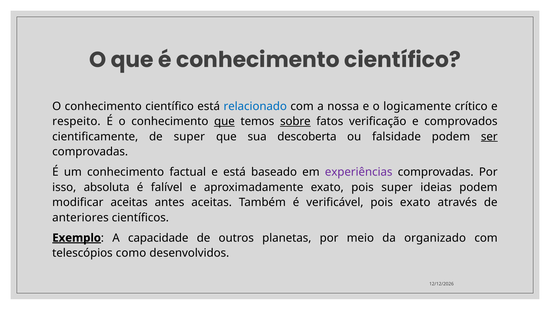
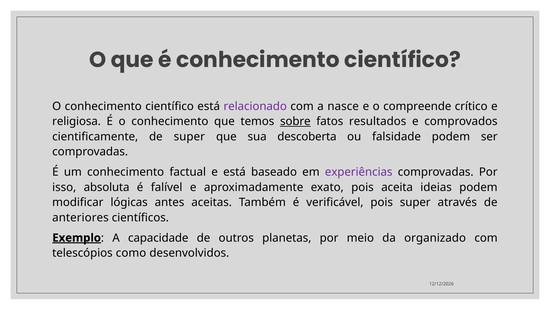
relacionado colour: blue -> purple (255, 106)
nossa: nossa -> nasce (343, 106)
logicamente: logicamente -> compreende (417, 106)
respeito: respeito -> religiosa (77, 121)
que underline: present -> none (224, 121)
verificação: verificação -> resultados (378, 121)
ser underline: present -> none (489, 136)
pois super: super -> aceita (397, 187)
modificar aceitas: aceitas -> lógicas (129, 202)
pois exato: exato -> super (415, 202)
